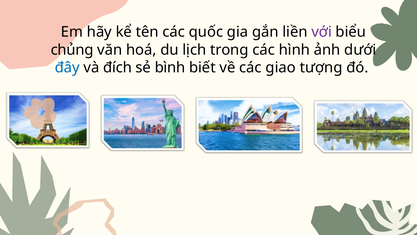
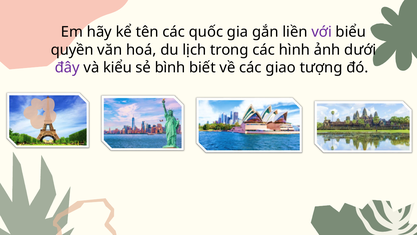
chủng: chủng -> quyền (72, 50)
đây colour: blue -> purple (67, 68)
đích: đích -> kiểu (118, 68)
